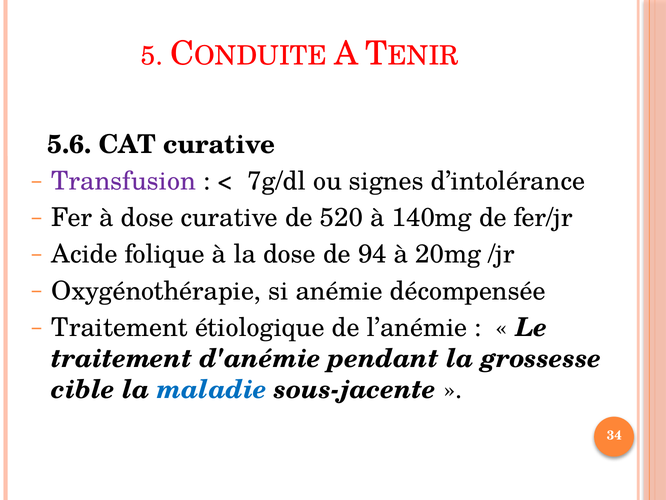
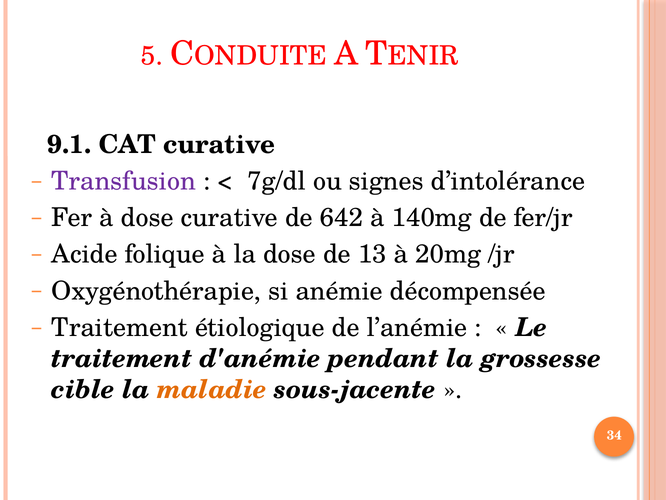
5.6: 5.6 -> 9.1 (69, 144)
520: 520 -> 642 (342, 218)
94: 94 -> 13 (372, 254)
maladie colour: blue -> orange (212, 389)
